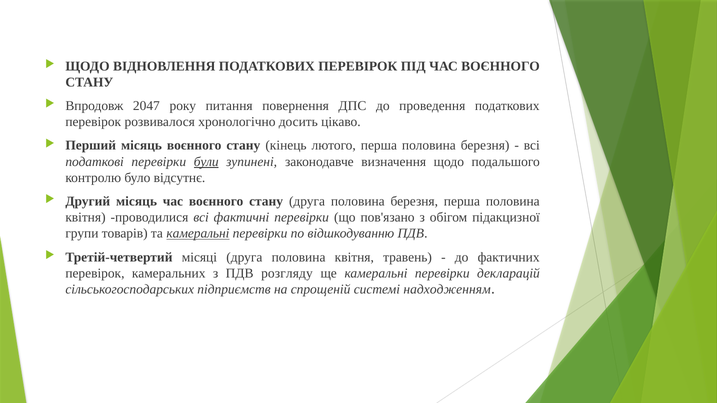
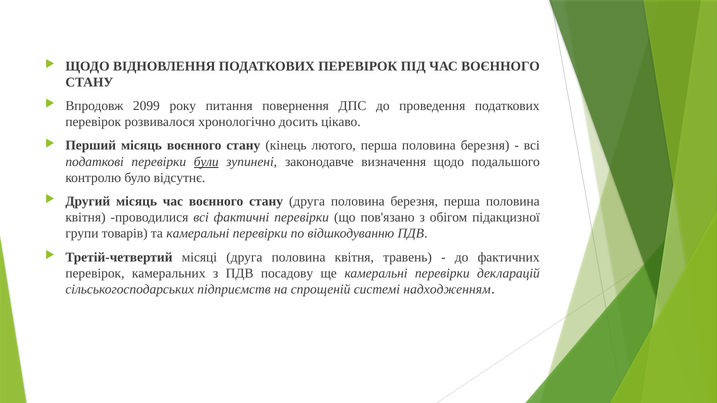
2047: 2047 -> 2099 (146, 106)
камеральні underline: present -> none (198, 234)
розгляду: розгляду -> посадову (287, 273)
